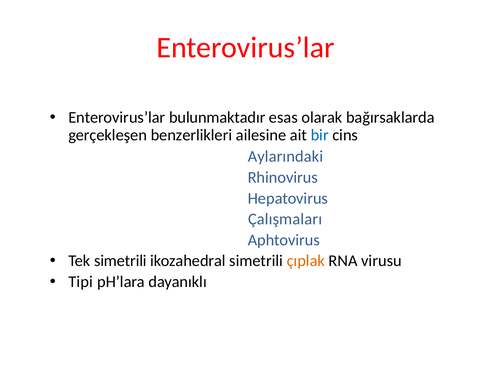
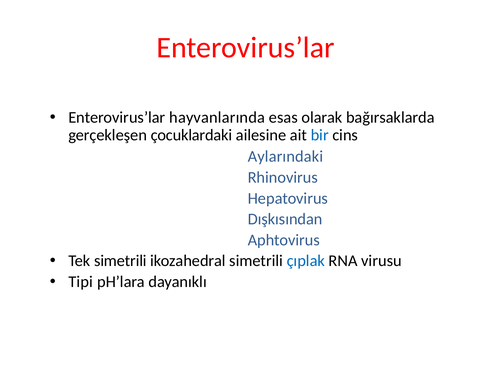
bulunmaktadır: bulunmaktadır -> hayvanlarında (217, 118)
benzerlikleri: benzerlikleri -> çocuklardaki (192, 135)
Çalışmaları: Çalışmaları -> Dışkısından (285, 219)
çıplak colour: orange -> blue (306, 261)
